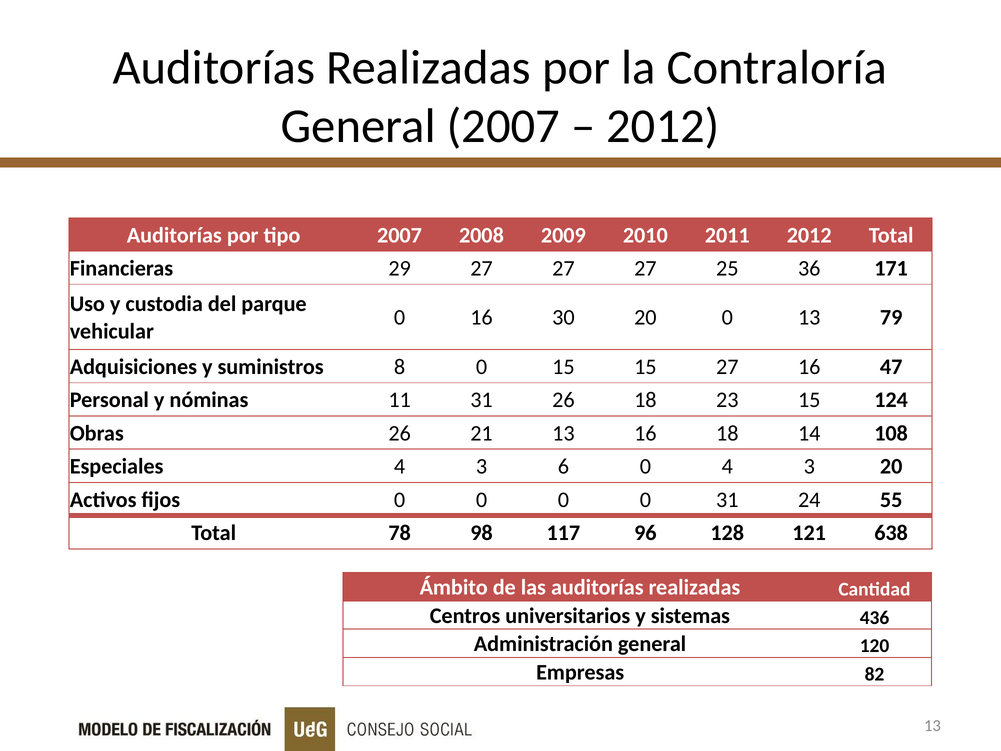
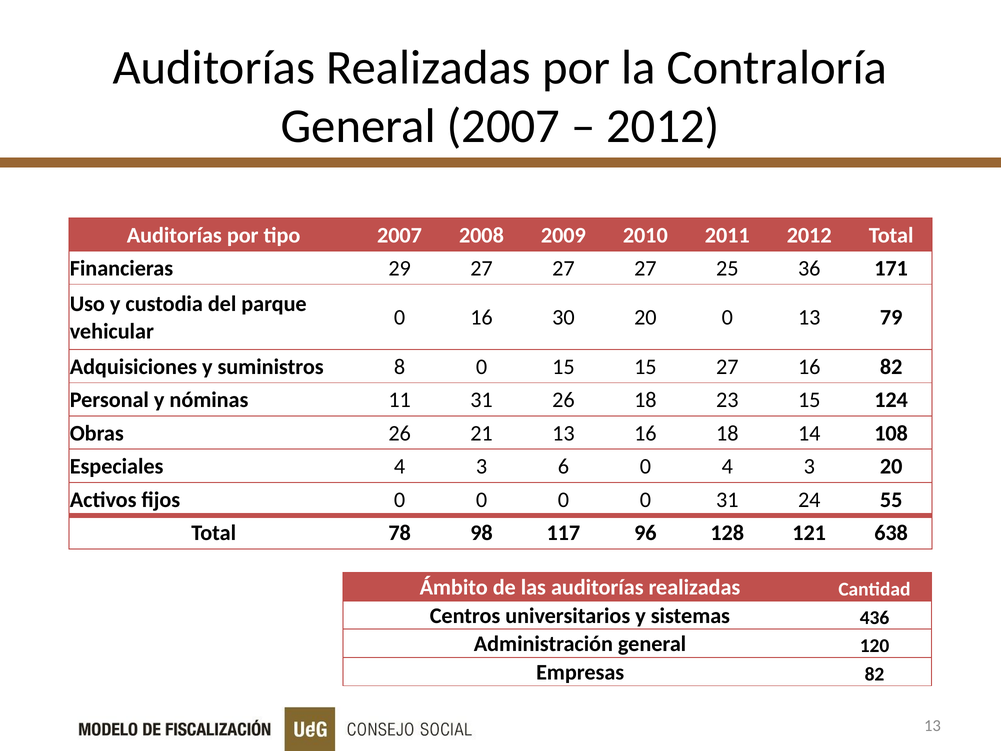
16 47: 47 -> 82 (891, 367)
